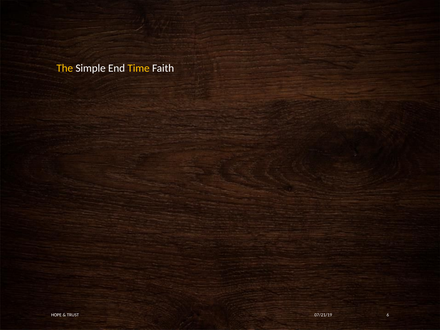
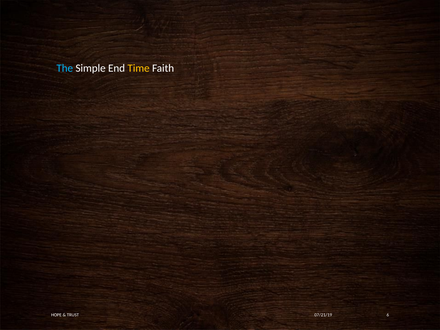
The colour: yellow -> light blue (65, 68)
